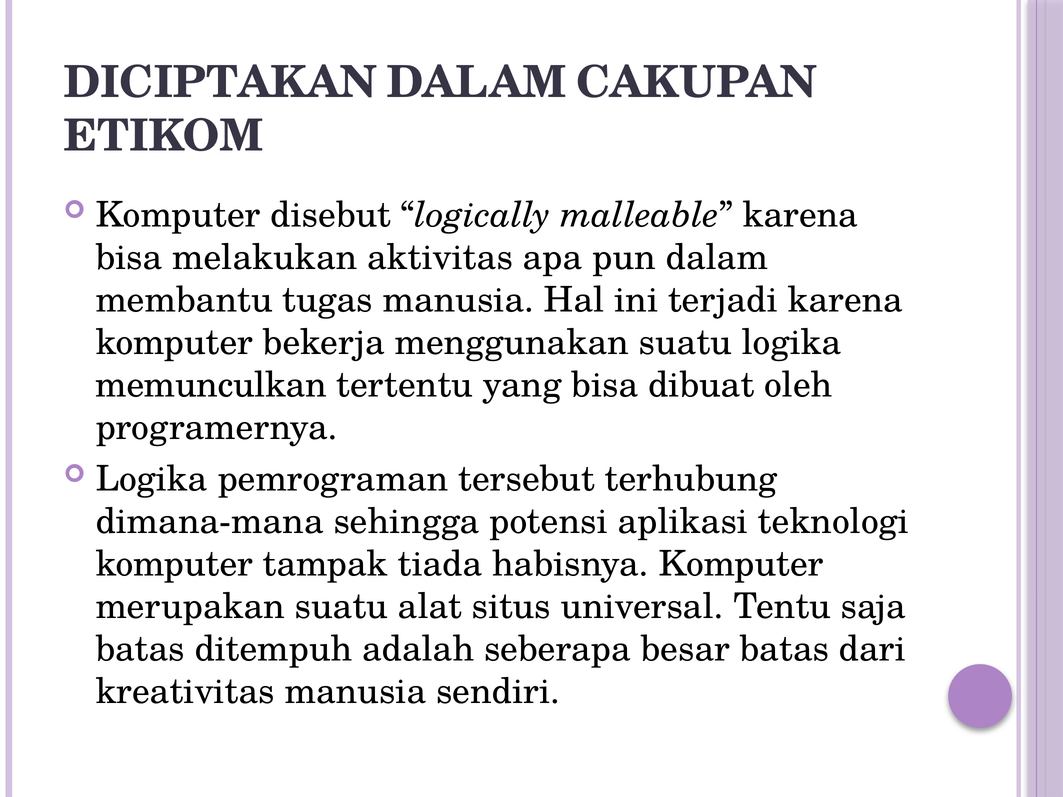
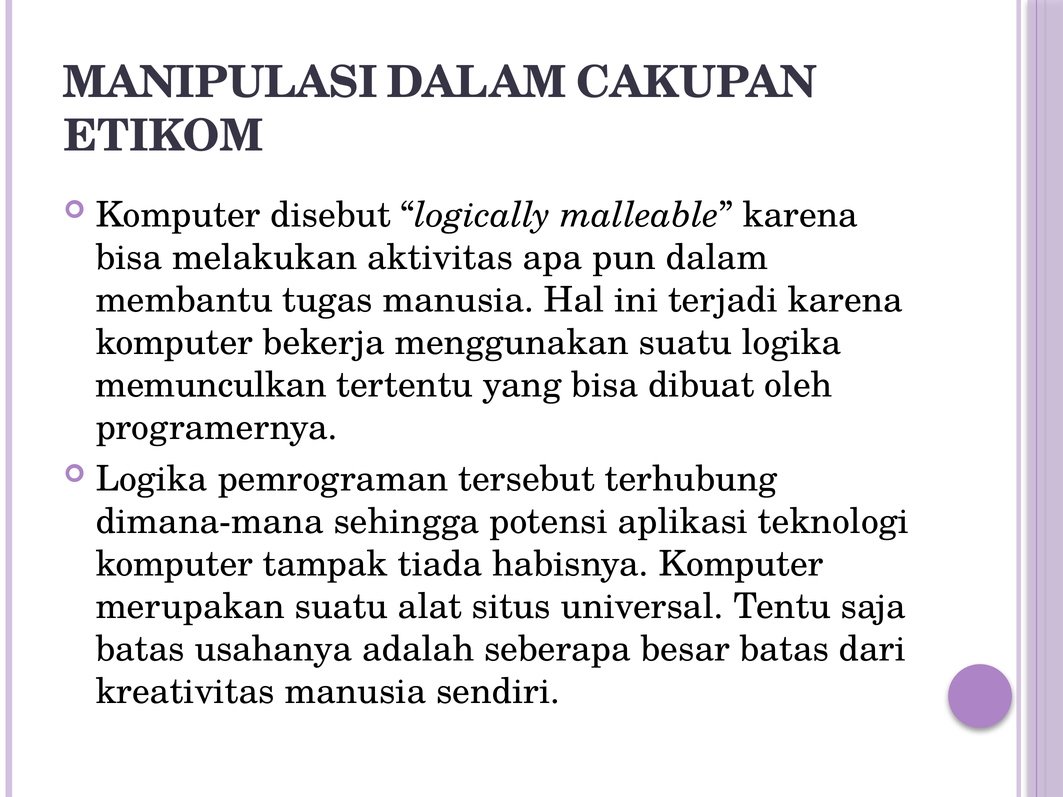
DICIPTAKAN: DICIPTAKAN -> MANIPULASI (220, 83)
ditempuh: ditempuh -> usahanya (274, 649)
